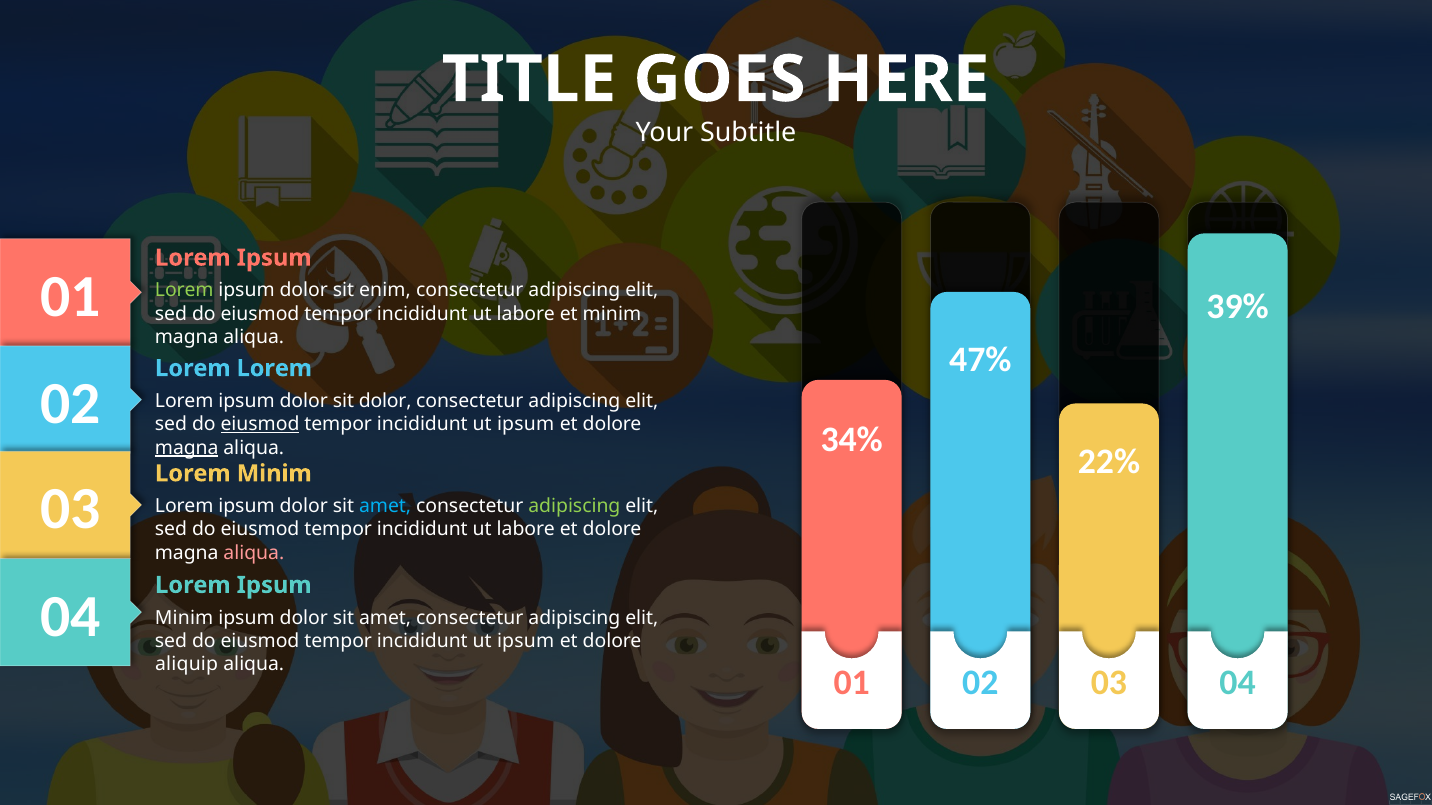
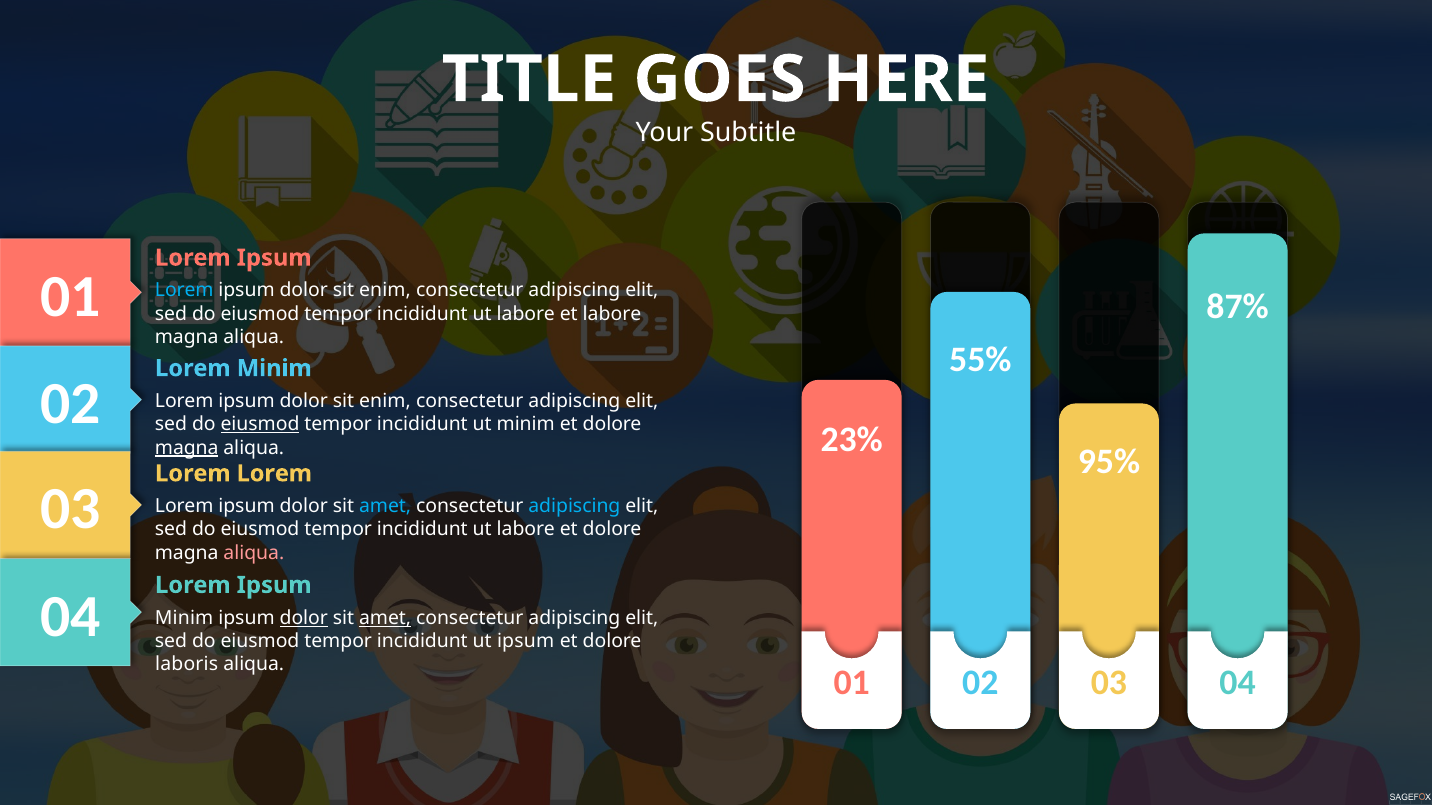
Lorem colour: light green -> light blue (184, 291)
39%: 39% -> 87% (1238, 307)
et minim: minim -> labore (612, 314)
47%: 47% -> 55% (980, 360)
Lorem: Lorem -> Minim (274, 369)
dolor: dolor -> enim (385, 401)
ipsum: ipsum -> minim (526, 425)
34%: 34% -> 23% (852, 440)
22%: 22% -> 95% (1109, 462)
Minim: Minim -> Lorem (274, 474)
adipiscing colour: light green -> light blue (574, 507)
dolor underline: none -> present (304, 618)
amet underline: none -> present (385, 618)
aliquip: aliquip -> laboris (187, 665)
